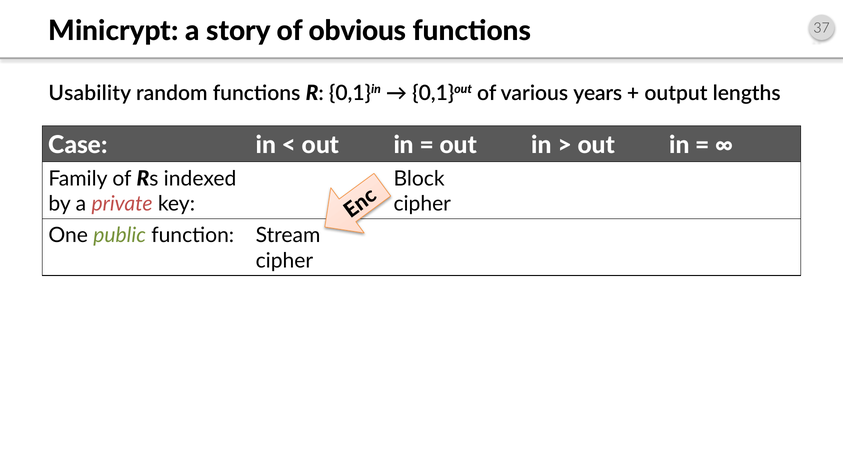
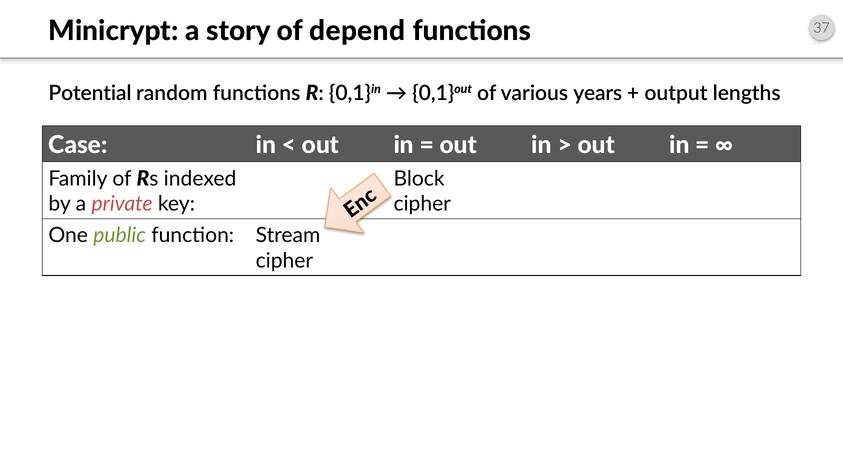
obvious: obvious -> depend (357, 31)
Usability: Usability -> Potential (90, 93)
